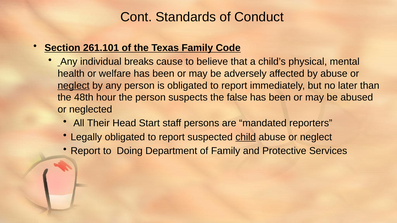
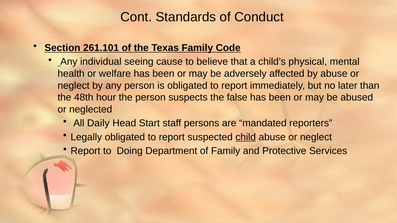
breaks: breaks -> seeing (139, 62)
neglect underline: present -> none (74, 86)
Their: Their -> Daily (98, 123)
